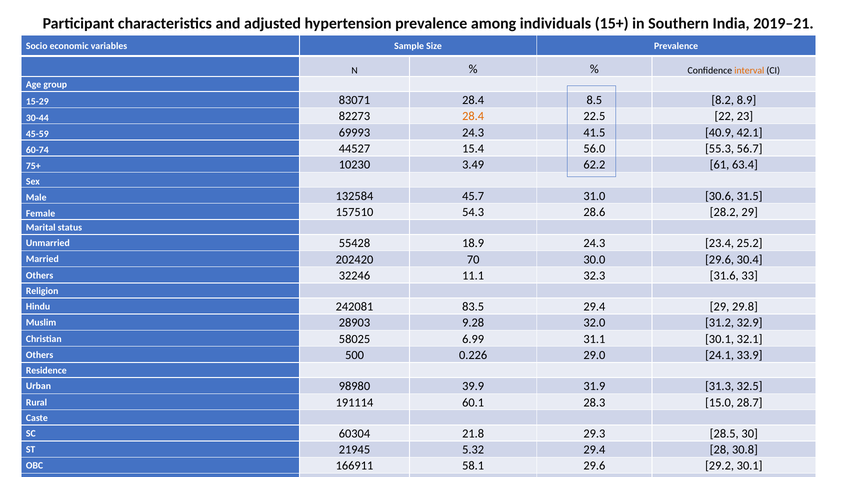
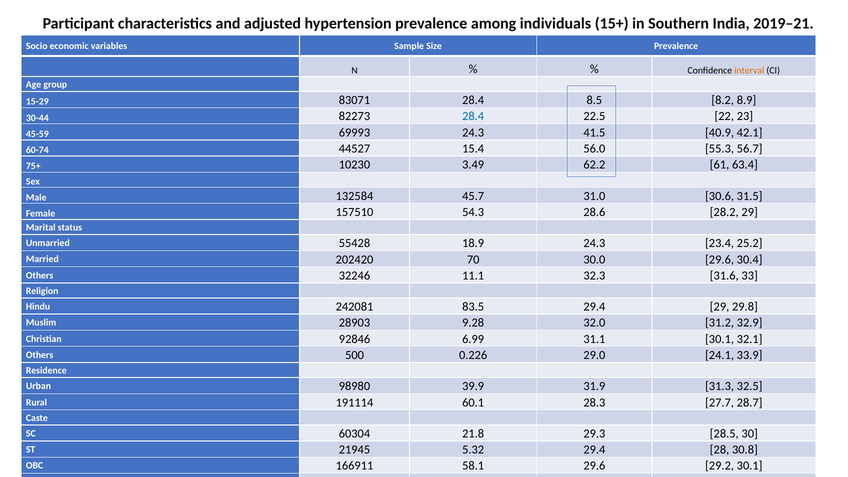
28.4 colour: orange -> blue (473, 116)
58025: 58025 -> 92846 (355, 339)
15.0: 15.0 -> 27.7 (720, 402)
